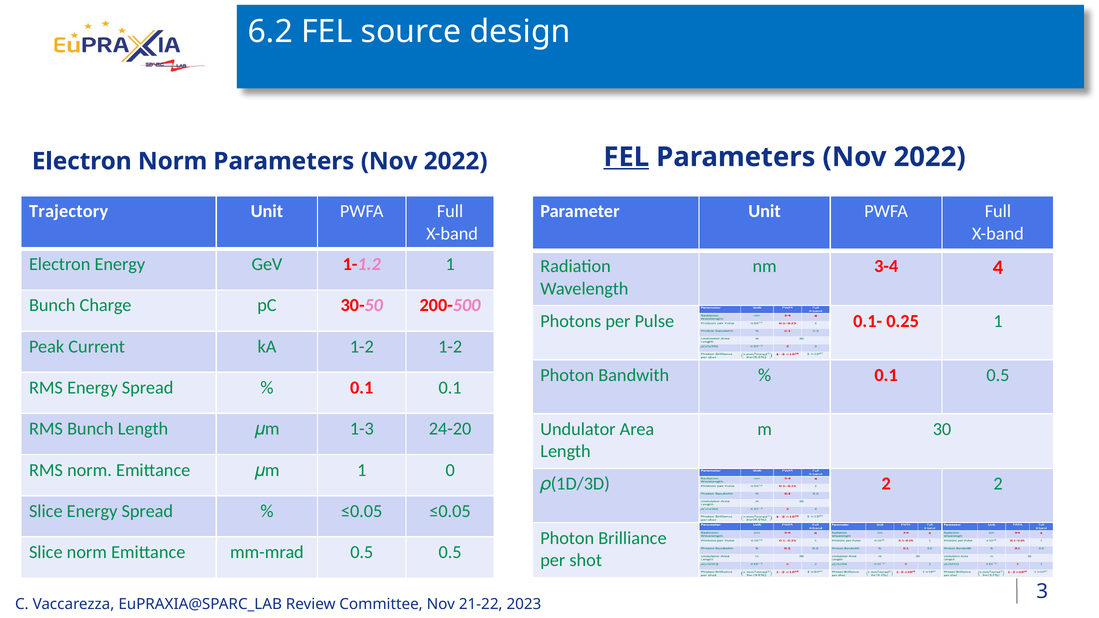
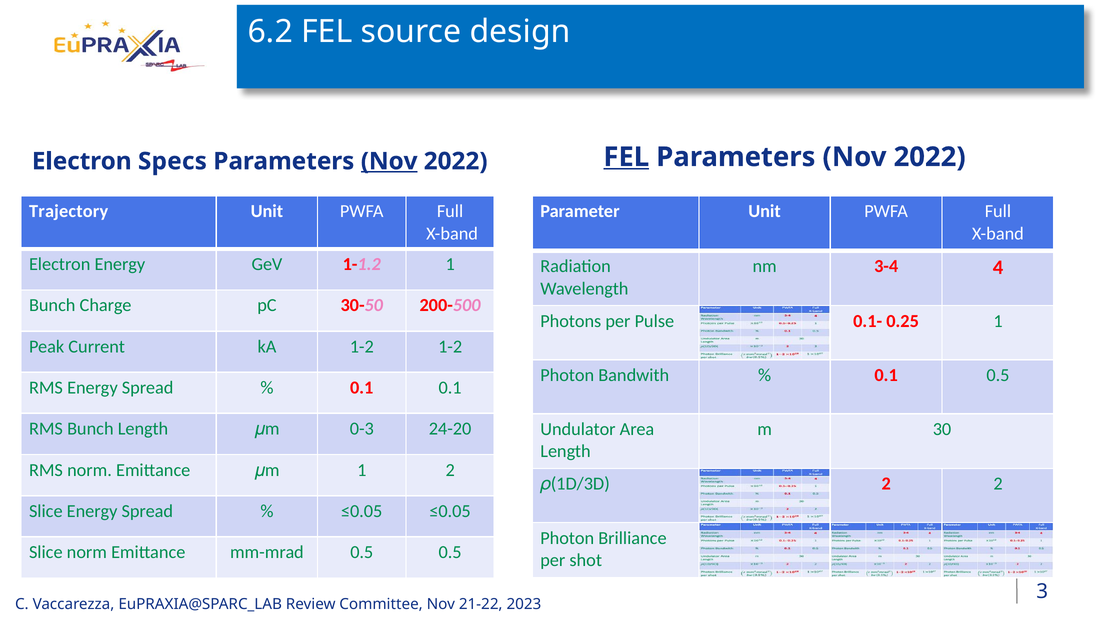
Electron Norm: Norm -> Specs (172, 161)
Nov underline: none -> present (389, 161)
1-3: 1-3 -> 0-3 (362, 429)
1 0: 0 -> 2 (450, 470)
